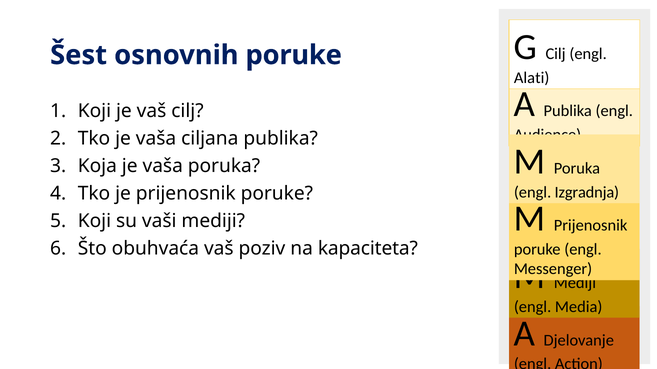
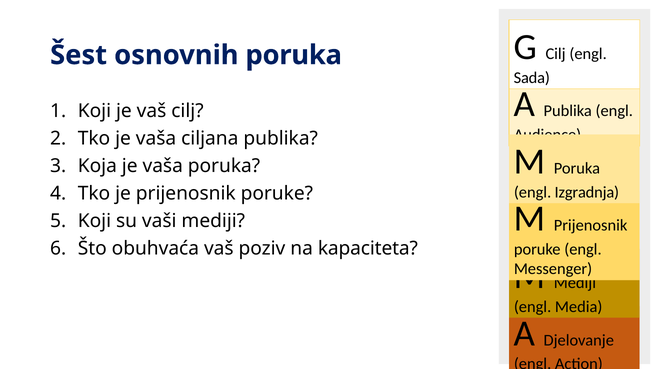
osnovnih poruke: poruke -> poruka (294, 55)
Alati: Alati -> Sada (532, 78)
